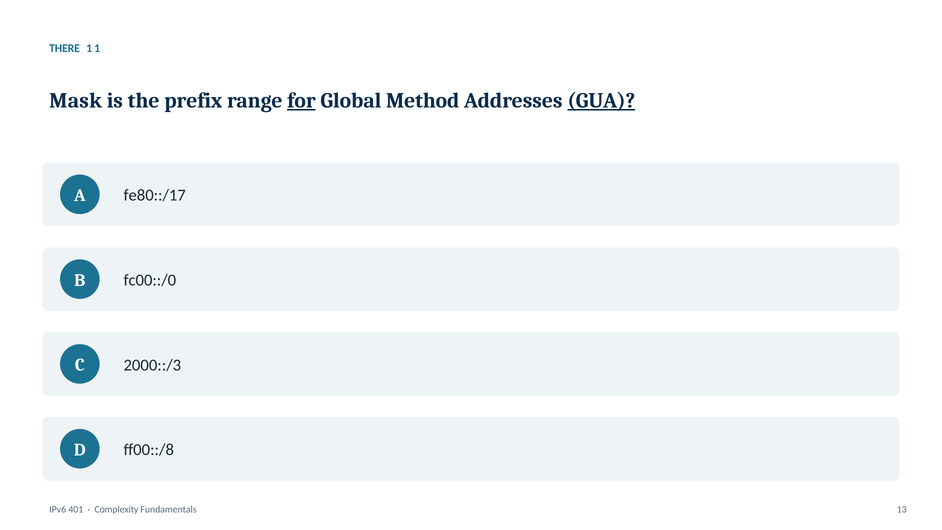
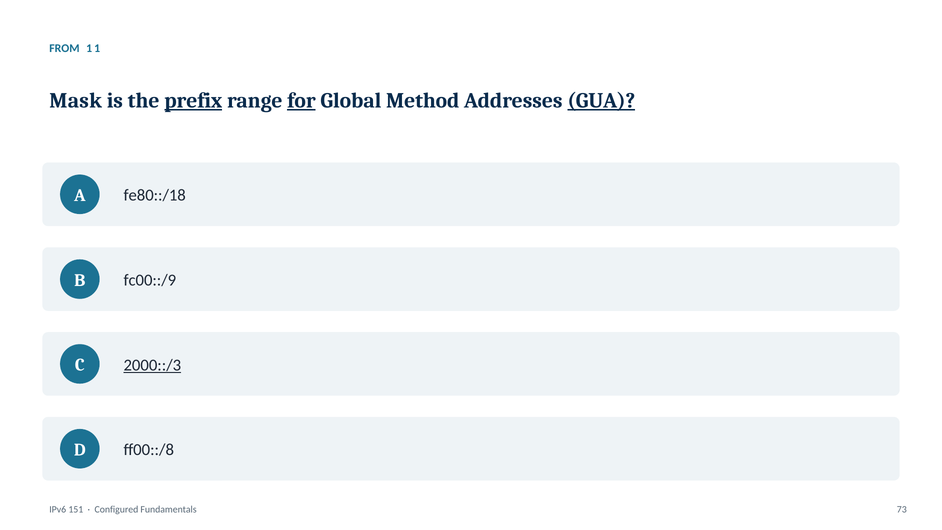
THERE: THERE -> FROM (64, 49)
prefix underline: none -> present (193, 100)
fe80::/17: fe80::/17 -> fe80::/18 (155, 195)
fc00::/0: fc00::/0 -> fc00::/9 (150, 280)
2000::/3 underline: none -> present (152, 365)
401: 401 -> 151 (76, 509)
Complexity: Complexity -> Configured (116, 509)
13: 13 -> 73 (902, 509)
